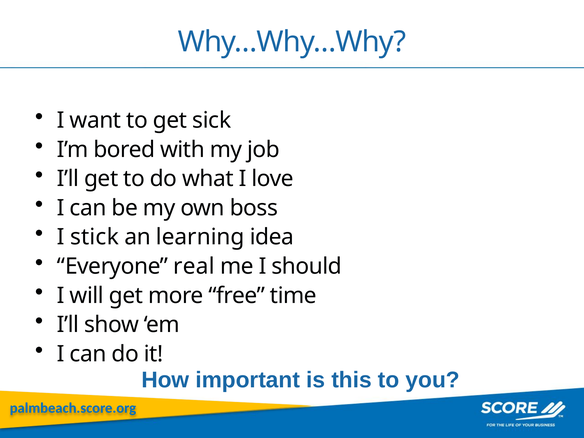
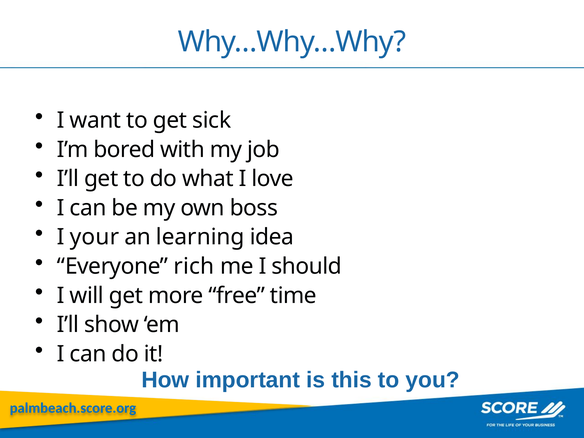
stick: stick -> your (94, 237)
real: real -> rich (194, 266)
